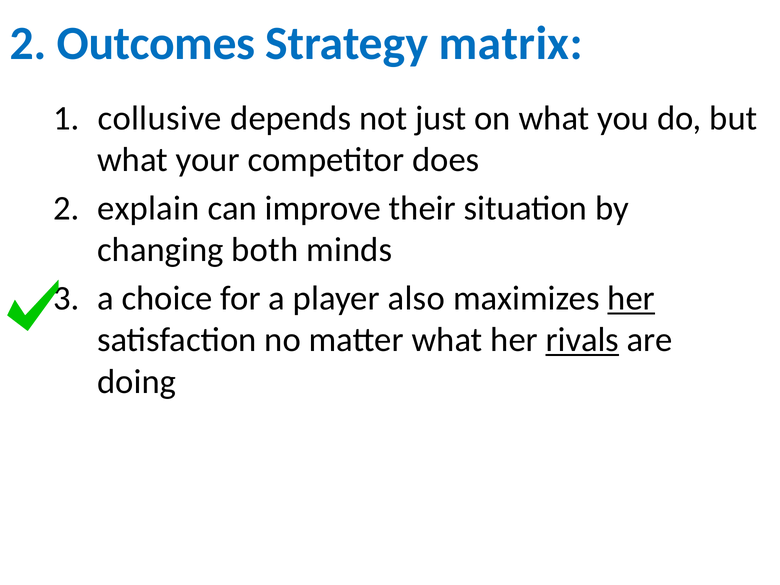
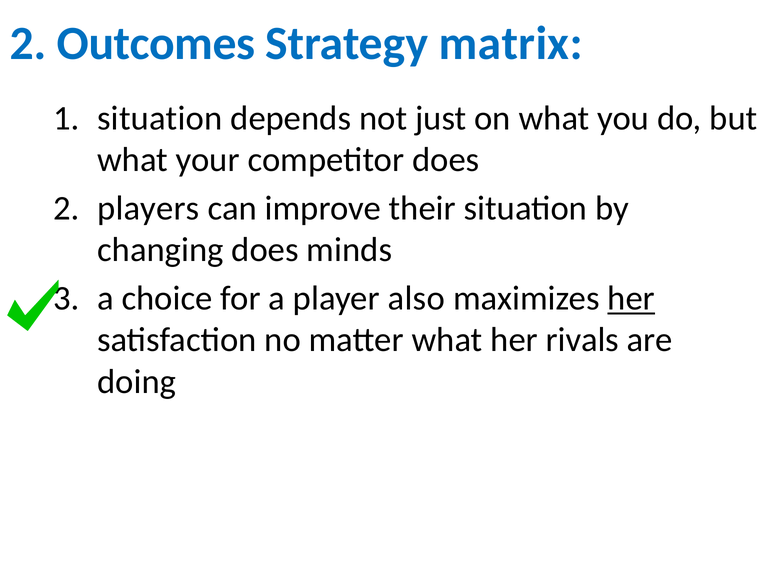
collusive: collusive -> situation (160, 118)
explain: explain -> players (148, 208)
changing both: both -> does (265, 250)
rivals underline: present -> none (582, 340)
